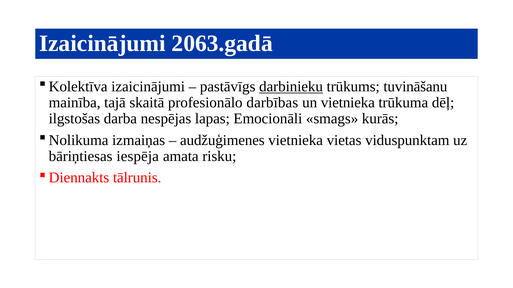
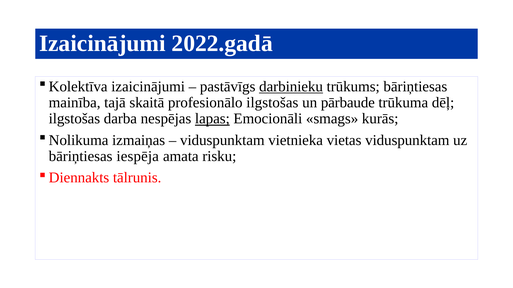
2063.gadā: 2063.gadā -> 2022.gadā (222, 44)
trūkums tuvināšanu: tuvināšanu -> bāriņtiesas (415, 87)
profesionālo darbības: darbības -> ilgstošas (272, 103)
un vietnieka: vietnieka -> pārbaude (348, 103)
lapas underline: none -> present (212, 119)
audžuģimenes: audžuģimenes -> viduspunktam (222, 140)
